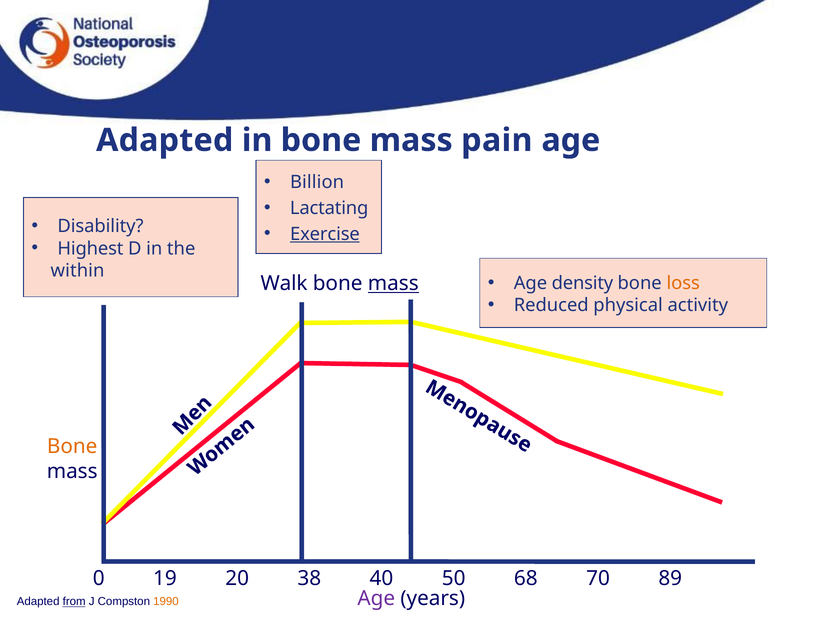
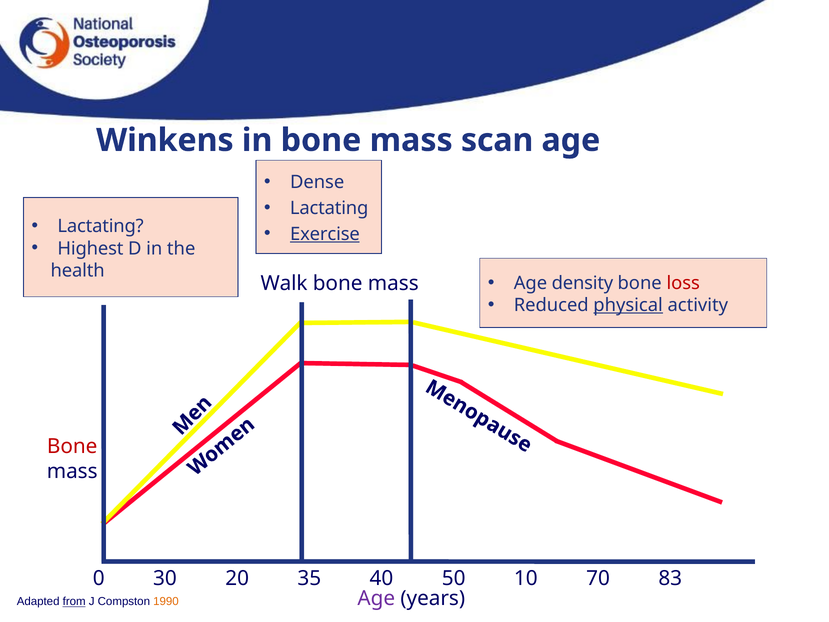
Adapted: Adapted -> Winkens (165, 140)
pain: pain -> scan (497, 140)
Billion: Billion -> Dense (317, 182)
Disability: Disability -> Lactating (101, 226)
within: within -> health (78, 270)
mass underline: present -> none (393, 283)
loss colour: orange -> red (683, 283)
physical underline: none -> present (628, 305)
Bone colour: orange -> red (72, 446)
19: 19 -> 30 (165, 578)
38: 38 -> 35 (309, 578)
68: 68 -> 10 (526, 578)
89: 89 -> 83 (670, 578)
